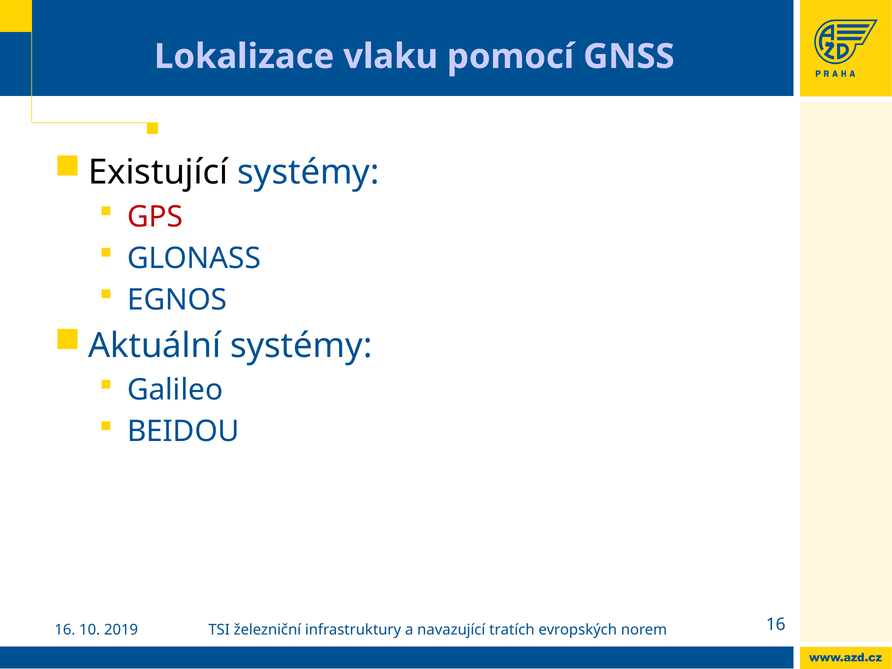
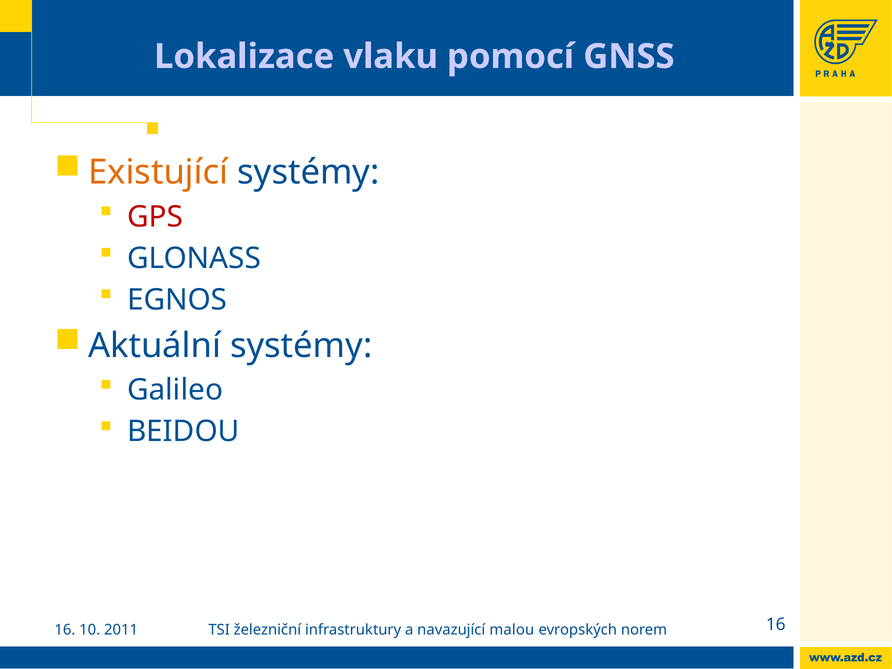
Existující colour: black -> orange (158, 172)
2019: 2019 -> 2011 (121, 630)
tratích: tratích -> malou (512, 630)
